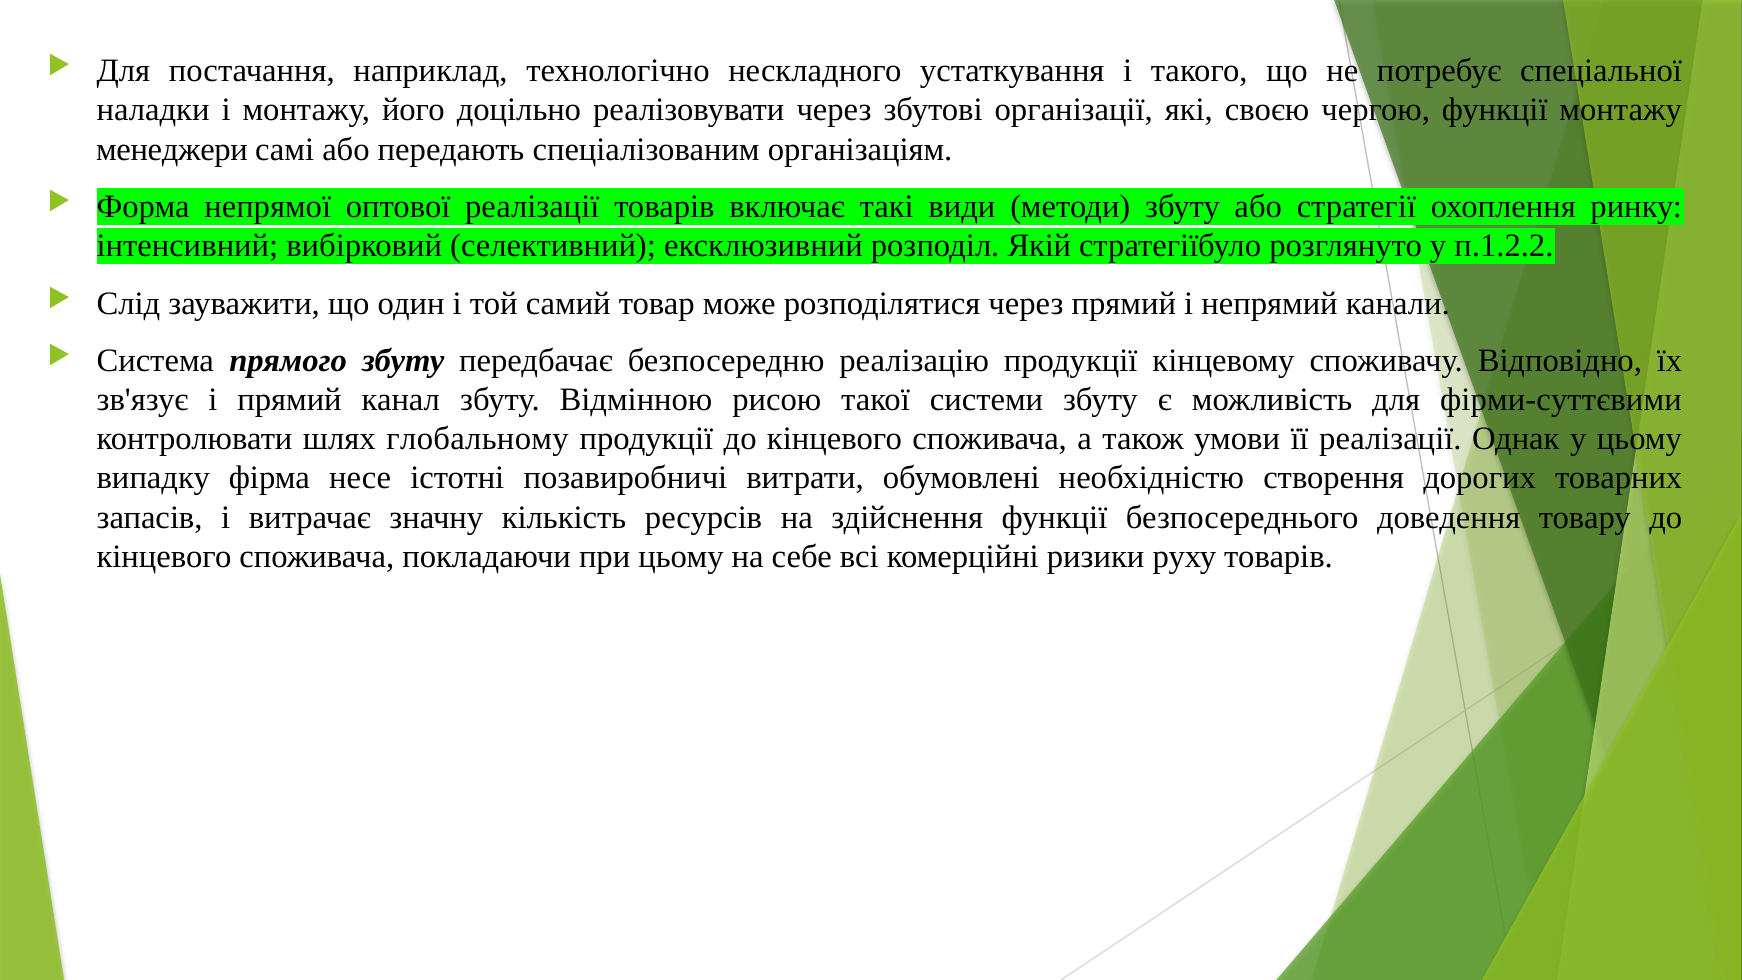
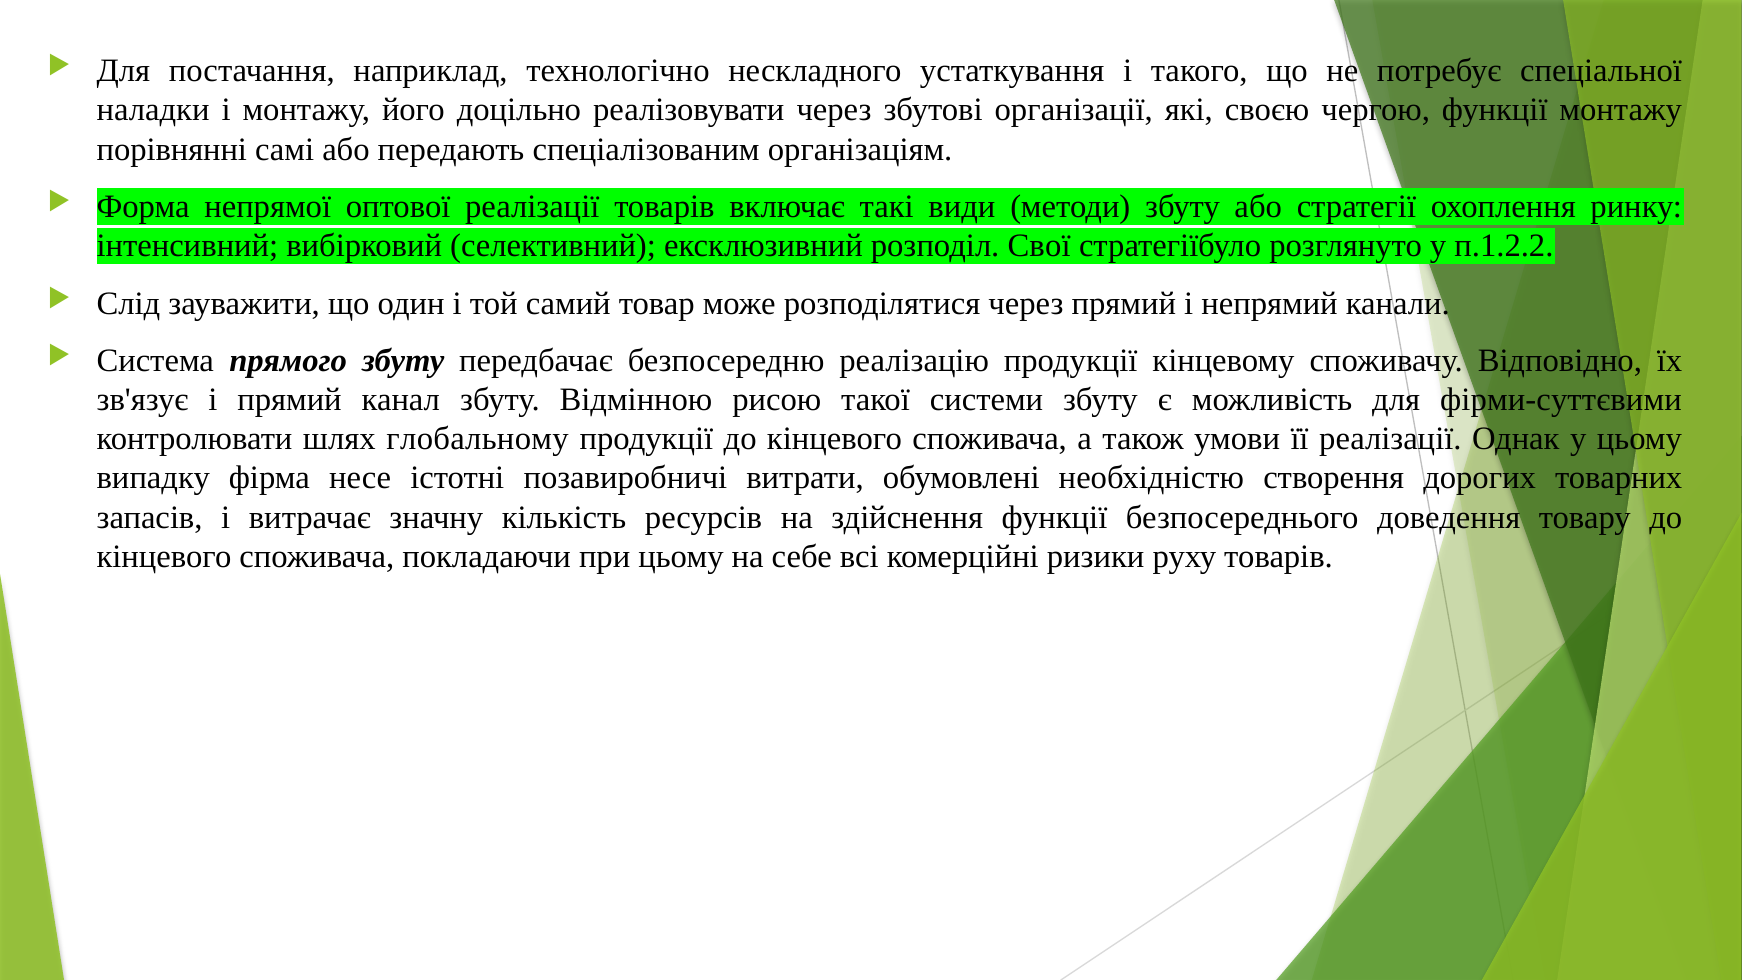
менеджери: менеджери -> порівнянні (172, 149)
Якій: Якій -> Свої (1039, 246)
